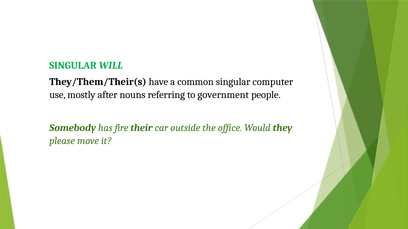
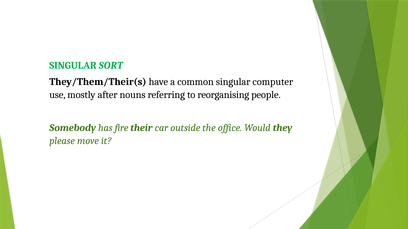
WILL: WILL -> SORT (111, 66)
government: government -> reorganising (223, 95)
